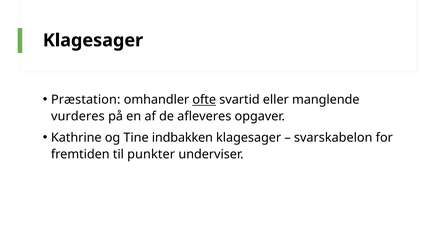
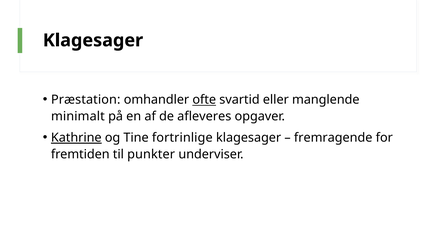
vurderes: vurderes -> minimalt (78, 116)
Kathrine underline: none -> present (76, 137)
indbakken: indbakken -> fortrinlige (182, 137)
svarskabelon: svarskabelon -> fremragende (333, 137)
